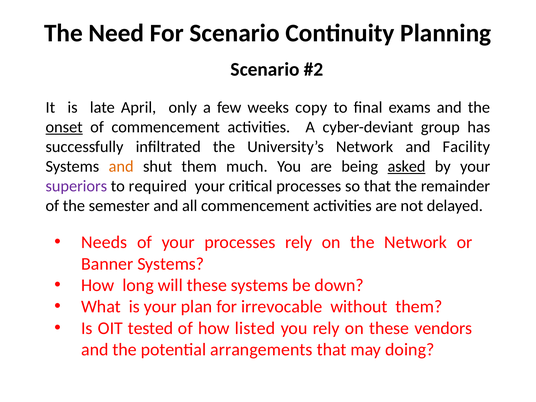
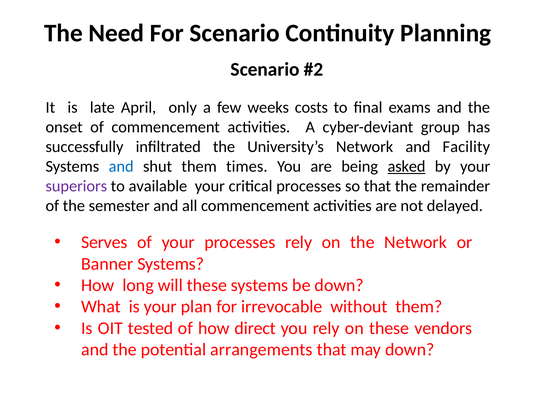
copy: copy -> costs (311, 107)
onset underline: present -> none (64, 127)
and colour: orange -> blue (121, 166)
much: much -> times (247, 166)
required: required -> available (158, 186)
Needs: Needs -> Serves (104, 242)
listed: listed -> direct (255, 328)
may doing: doing -> down (410, 350)
